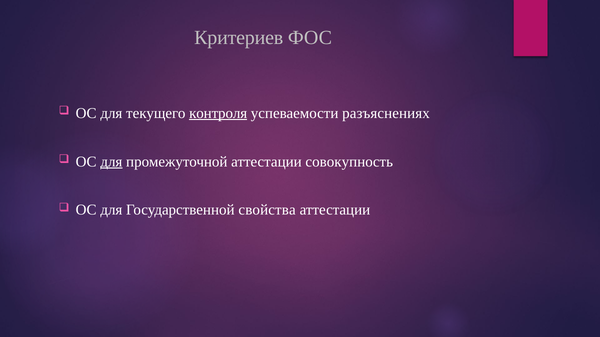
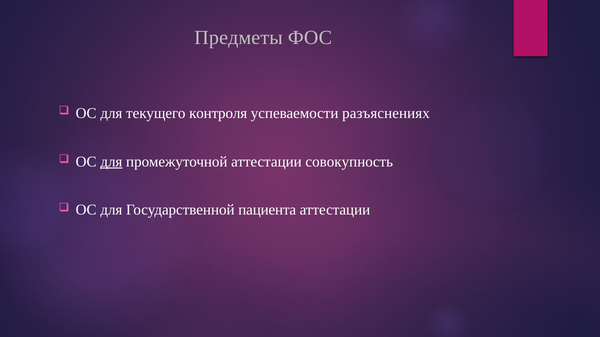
Критериев: Критериев -> Предметы (239, 38)
контроля underline: present -> none (218, 113)
свойства: свойства -> пациента (267, 210)
